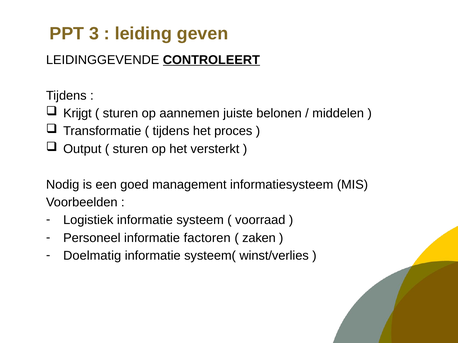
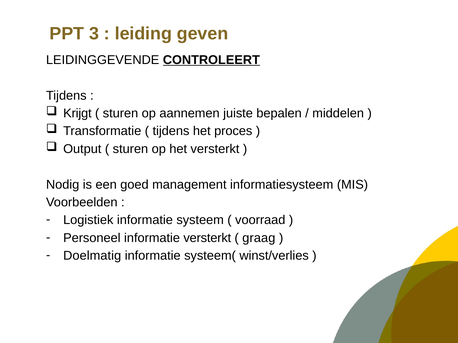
belonen: belonen -> bepalen (279, 113)
informatie factoren: factoren -> versterkt (207, 238)
zaken: zaken -> graag (259, 238)
